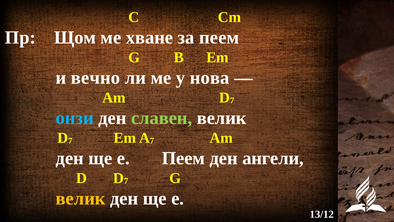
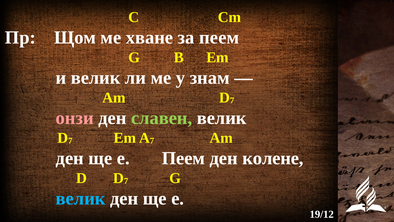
и вечно: вечно -> велик (96, 78)
нова: нова -> знам (210, 78)
онзи colour: light blue -> pink (75, 118)
ангели: ангели -> колене (273, 158)
велик colour: yellow -> light blue (81, 198)
13/12: 13/12 -> 19/12 (322, 214)
